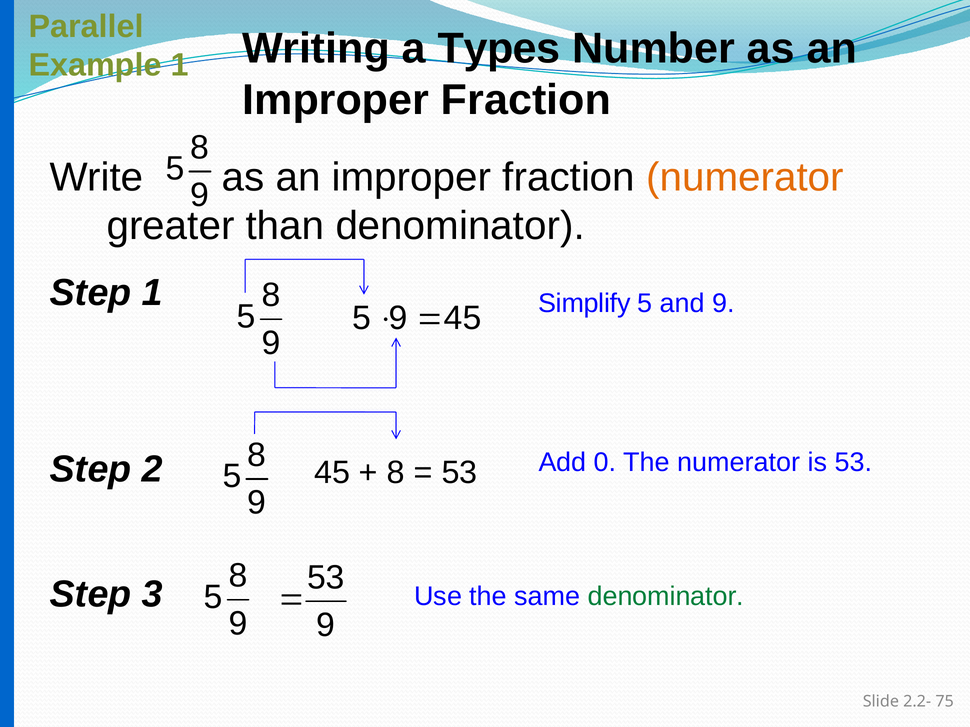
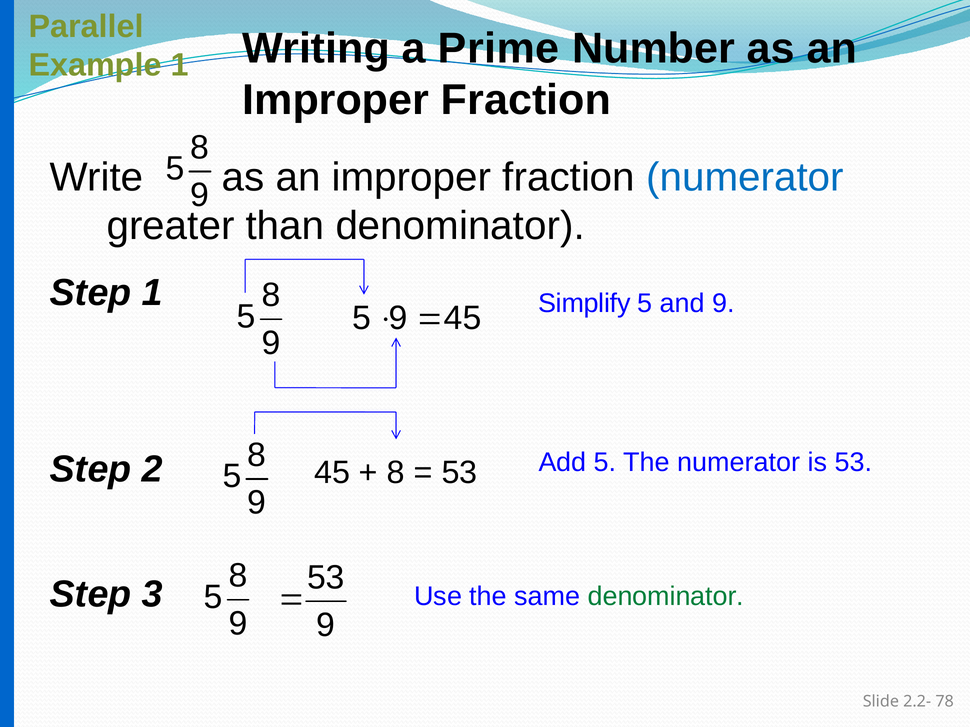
Types: Types -> Prime (499, 48)
numerator colour: orange -> blue (745, 177)
Add 0: 0 -> 5 (605, 463)
75: 75 -> 78 (945, 702)
